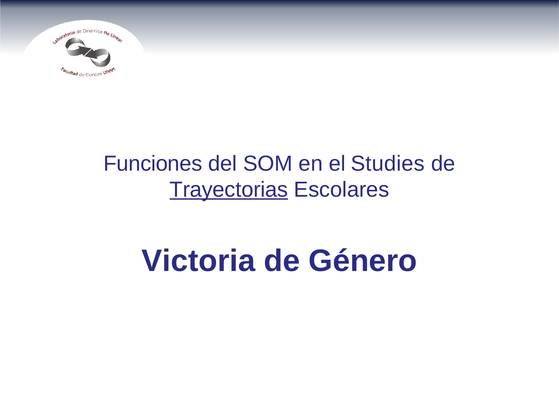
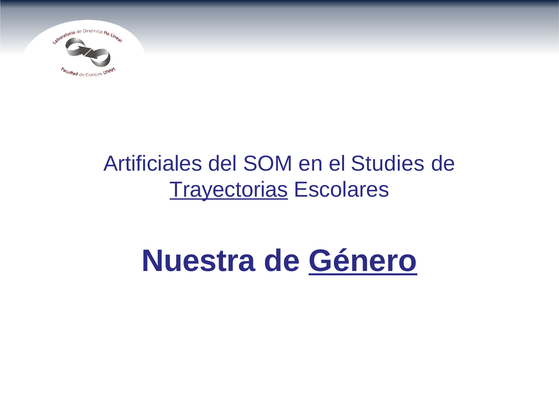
Funciones: Funciones -> Artificiales (153, 164)
Victoria: Victoria -> Nuestra (199, 261)
Género underline: none -> present (363, 261)
